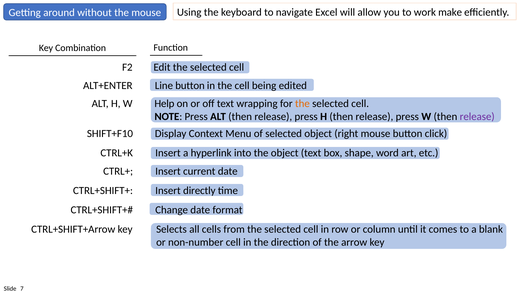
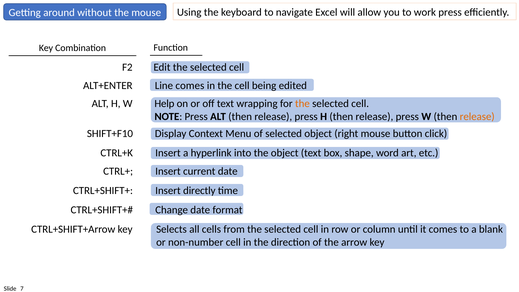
work make: make -> press (450, 12)
Line button: button -> comes (190, 85)
release colour: purple -> orange (477, 117)
